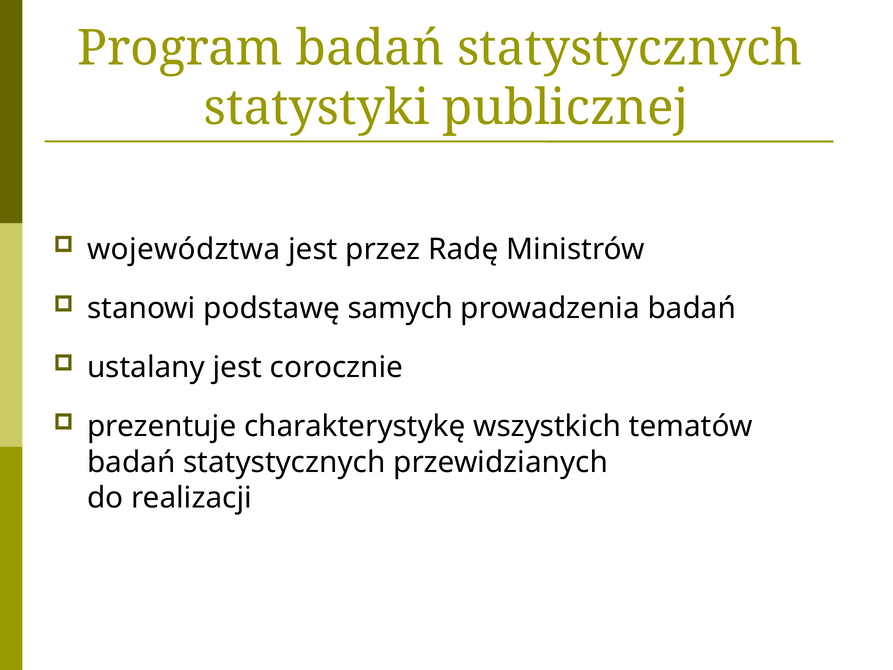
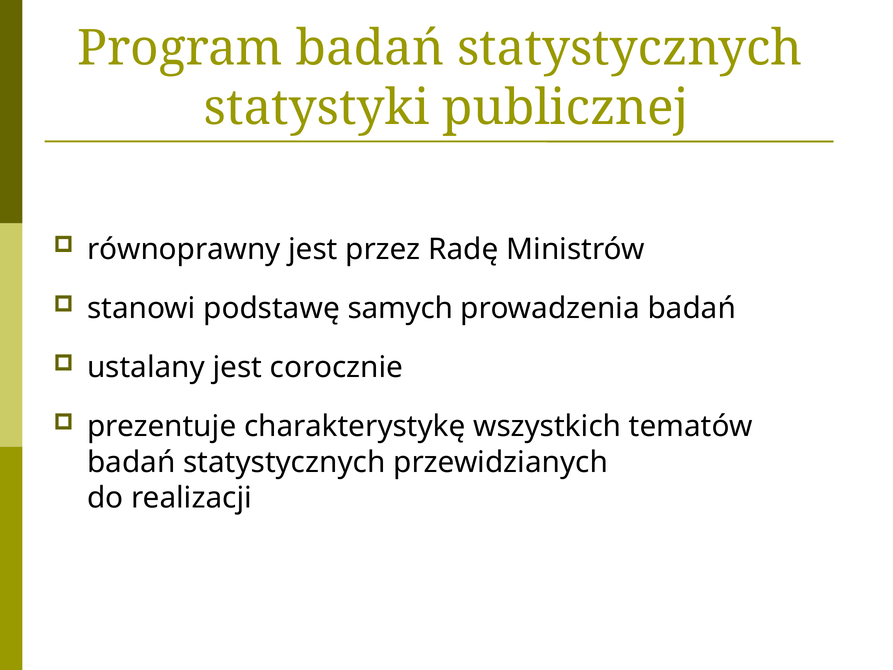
województwa: województwa -> równoprawny (184, 249)
